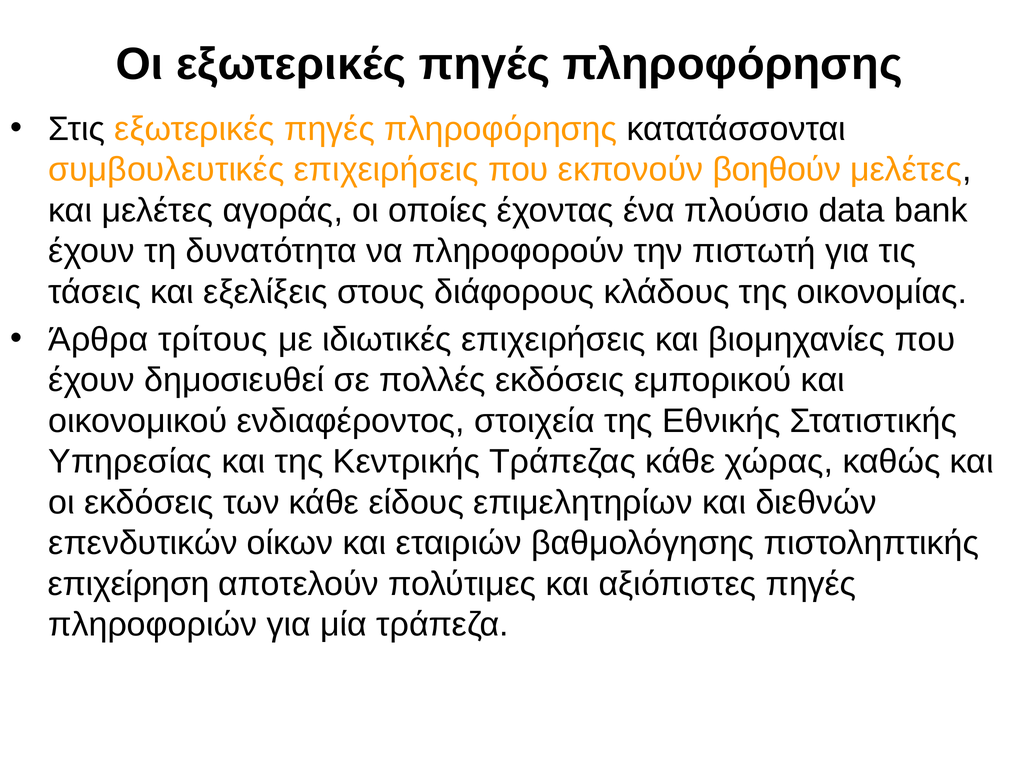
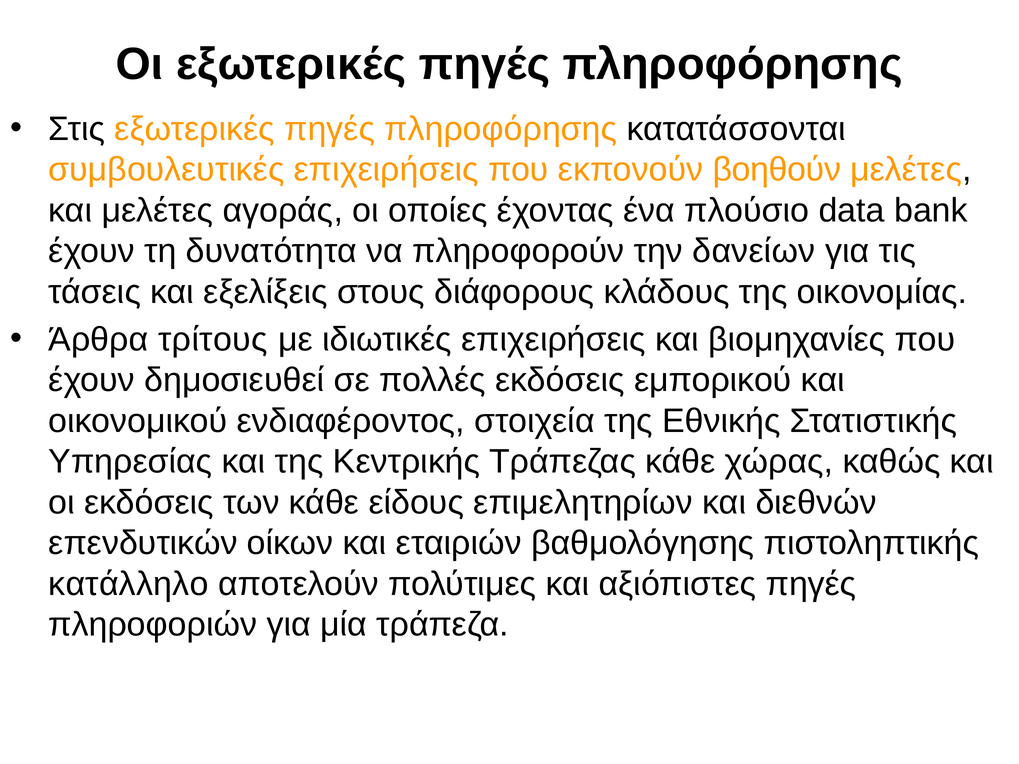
πιστωτή: πιστωτή -> δανείων (754, 251)
επιχείρηση: επιχείρηση -> κατάλληλο (128, 584)
